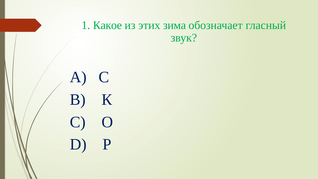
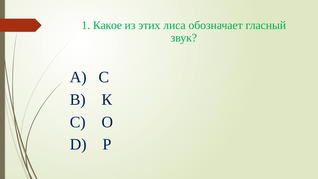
зима: зима -> лиса (174, 25)
